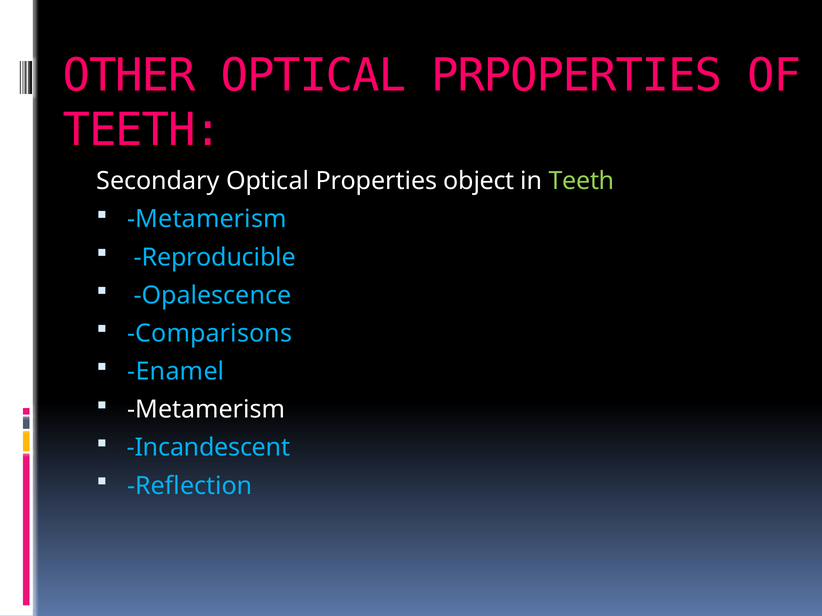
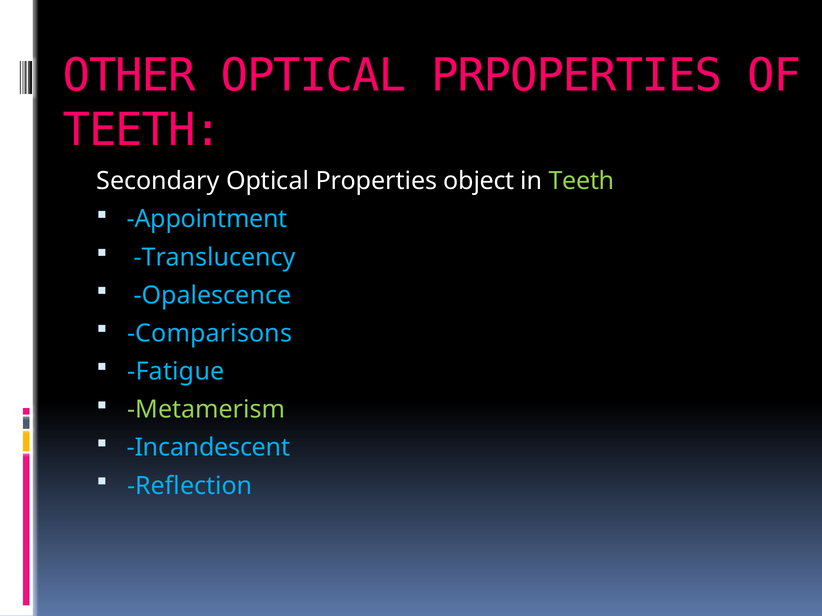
Metamerism: Metamerism -> Appointment (207, 219)
Reproducible: Reproducible -> Translucency (215, 257)
Enamel: Enamel -> Fatigue (176, 372)
Metamerism colour: white -> light green (206, 410)
